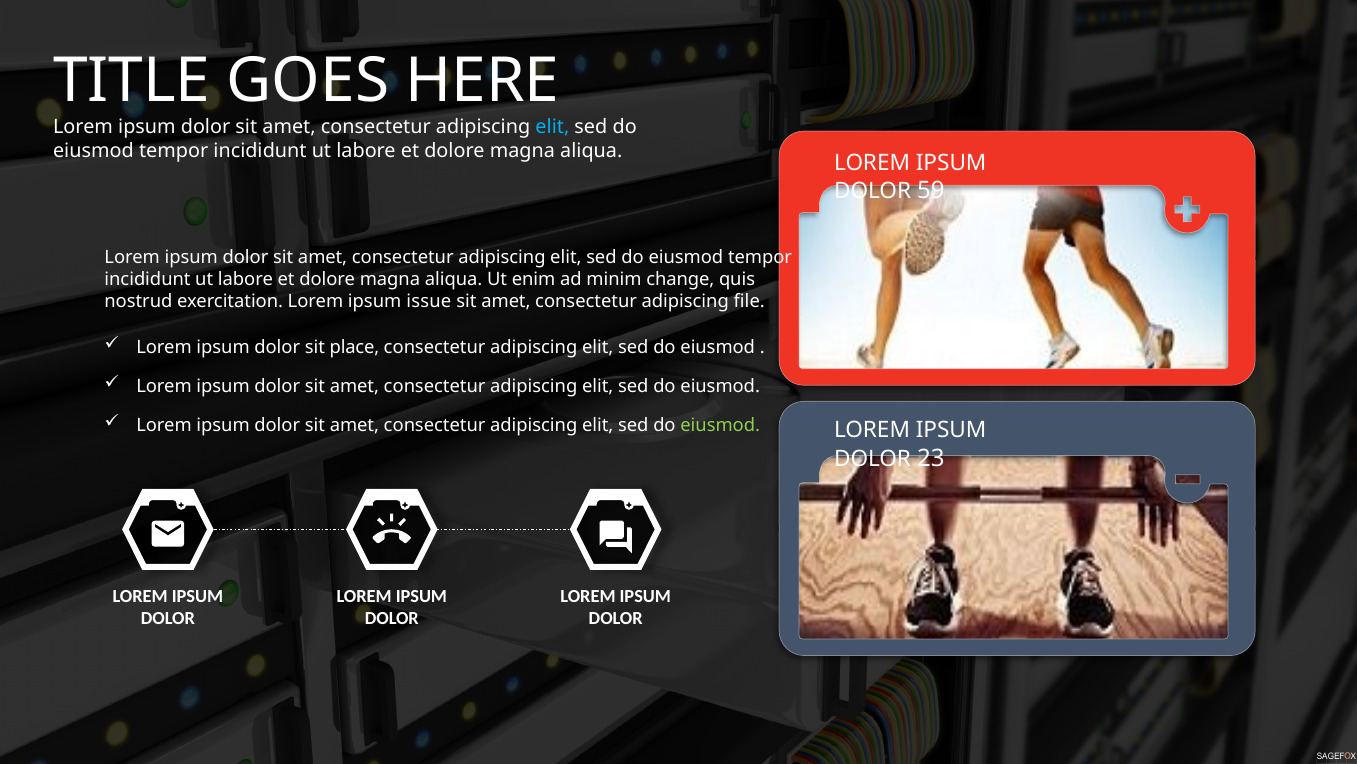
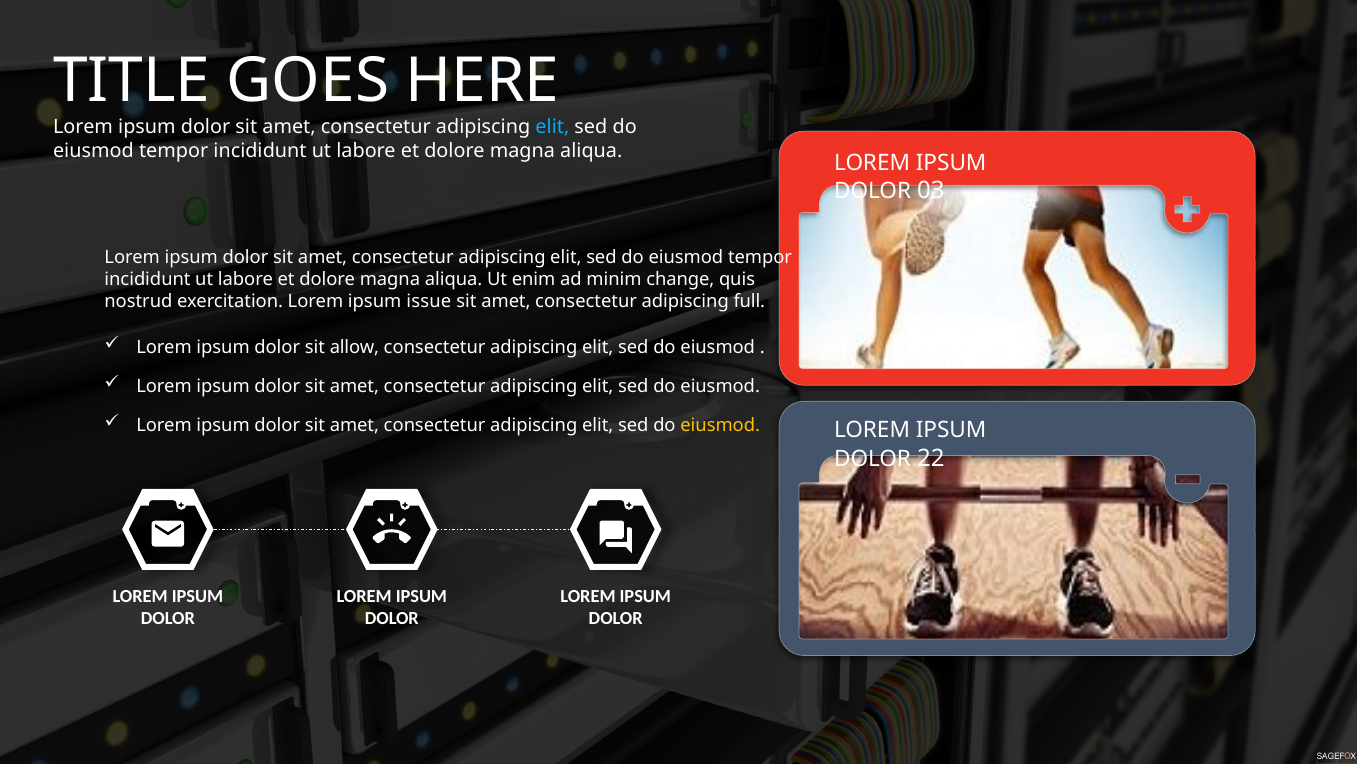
59: 59 -> 03 (931, 191)
file: file -> full (749, 301)
place: place -> allow (354, 347)
eiusmod colour: light green -> yellow (720, 425)
23: 23 -> 22 (931, 458)
